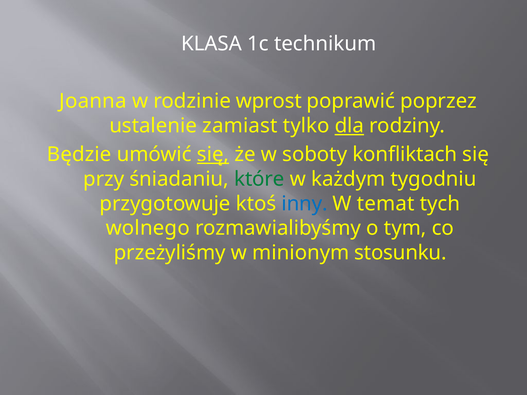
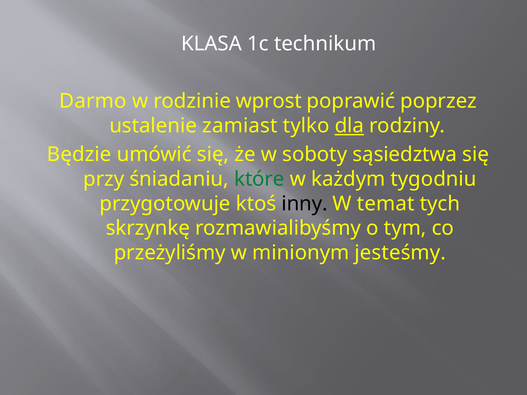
Joanna: Joanna -> Darmo (93, 101)
się underline: present -> none (213, 155)
konfliktach: konfliktach -> sąsiedztwa (405, 155)
inny colour: blue -> black (305, 204)
wolnego: wolnego -> skrzynkę (148, 228)
stosunku: stosunku -> jesteśmy (400, 253)
